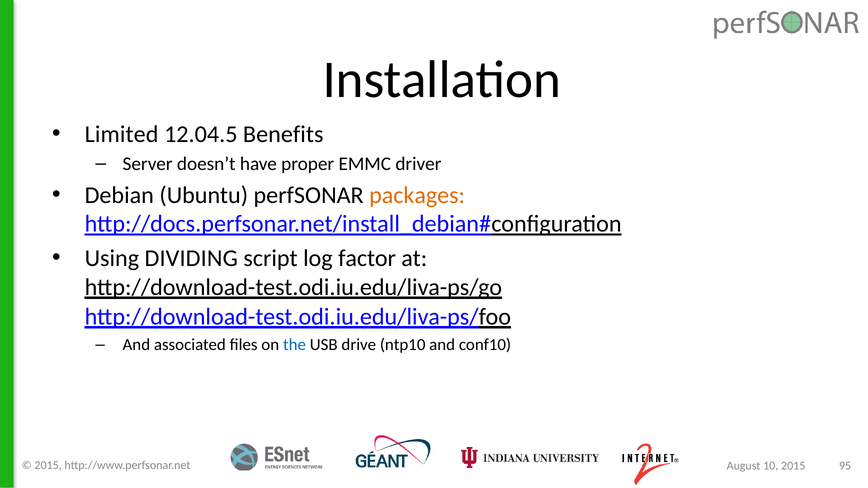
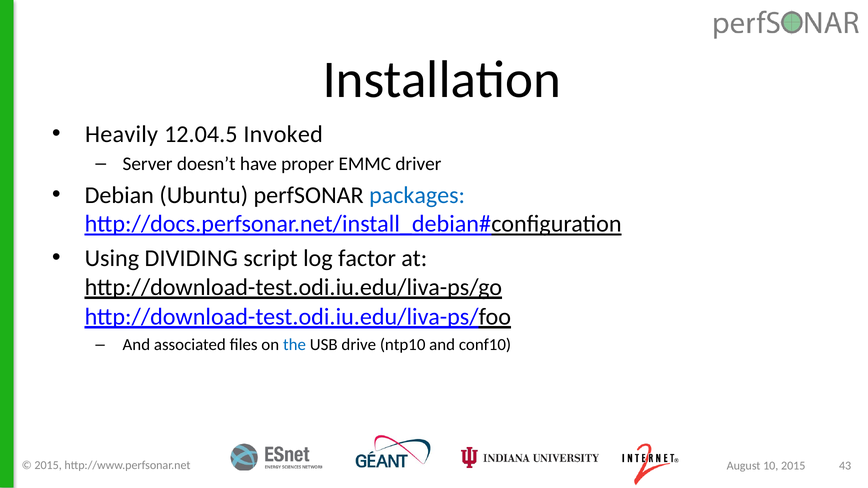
Limited: Limited -> Heavily (122, 134)
Benefits: Benefits -> Invoked (283, 134)
packages colour: orange -> blue (417, 195)
95: 95 -> 43 (845, 466)
